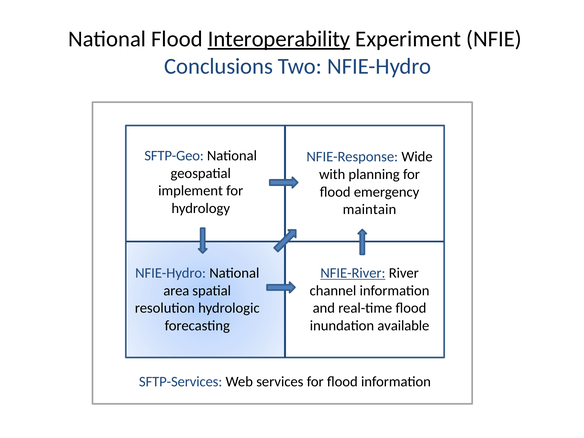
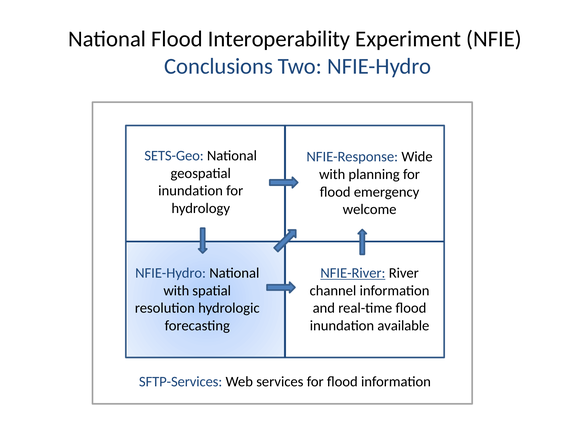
Interoperability underline: present -> none (279, 39)
SFTP-Geo: SFTP-Geo -> SETS-Geo (174, 156)
implement: implement -> inundation (191, 191)
maintain: maintain -> welcome (370, 209)
area: area -> with (176, 291)
